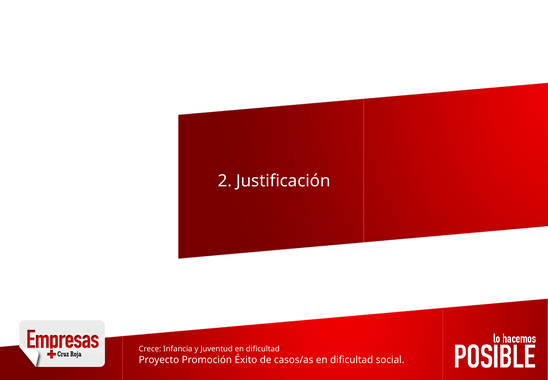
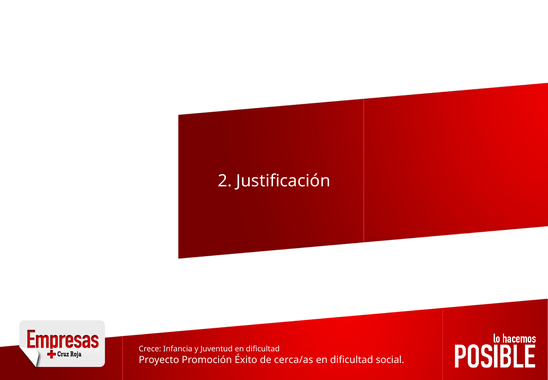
casos/as: casos/as -> cerca/as (294, 359)
